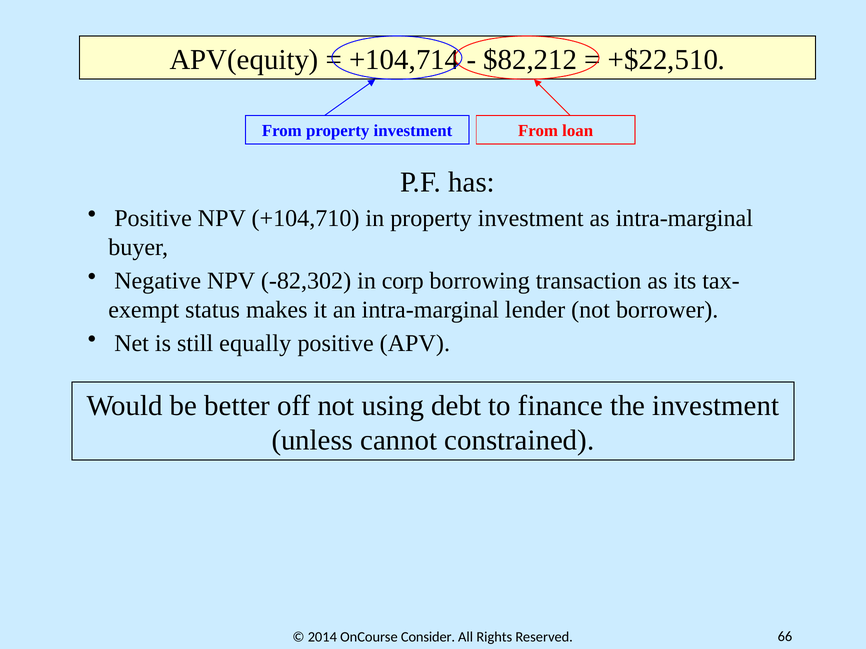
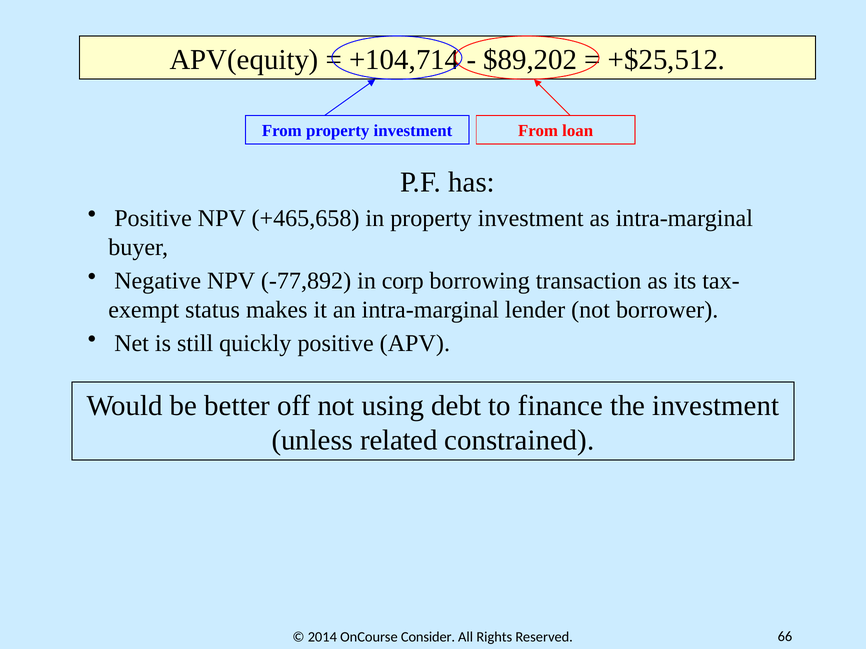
$82,212: $82,212 -> $89,202 (530, 60)
+$22,510: +$22,510 -> +$25,512 (667, 60)
+104,710: +104,710 -> +465,658 (306, 219)
-82,302: -82,302 -> -77,892 (306, 281)
equally: equally -> quickly (255, 344)
cannot: cannot -> related (399, 441)
